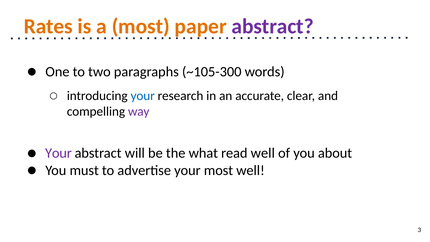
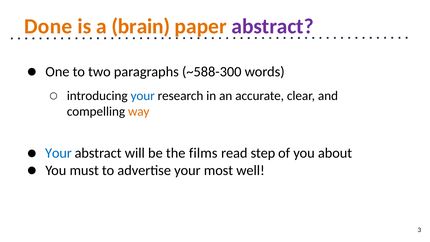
Rates: Rates -> Done (48, 27)
a most: most -> brain (141, 27)
~105-300: ~105-300 -> ~588-300 (212, 72)
way colour: purple -> orange (139, 112)
Your colour: purple -> blue (58, 153)
what: what -> films (203, 153)
read well: well -> step (263, 153)
